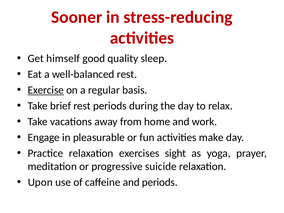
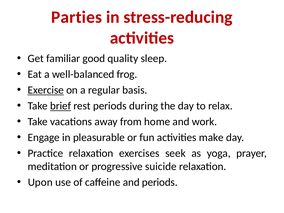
Sooner: Sooner -> Parties (77, 17)
himself: himself -> familiar (63, 59)
well-balanced rest: rest -> frog (127, 74)
brief underline: none -> present (61, 106)
sight: sight -> seek (175, 153)
